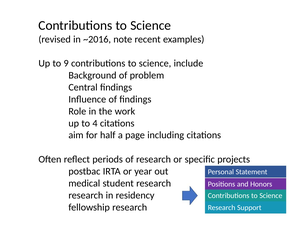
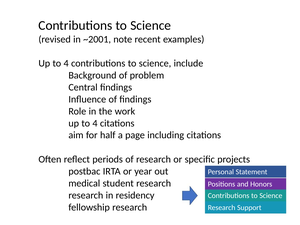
~2016: ~2016 -> ~2001 (97, 39)
9: 9 -> 4 (66, 63)
